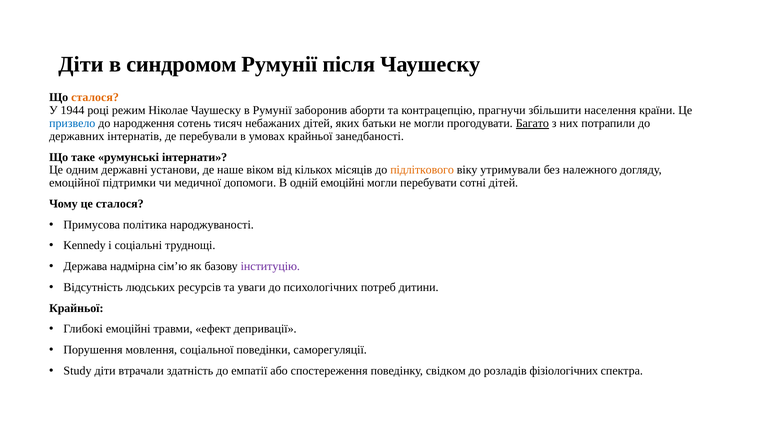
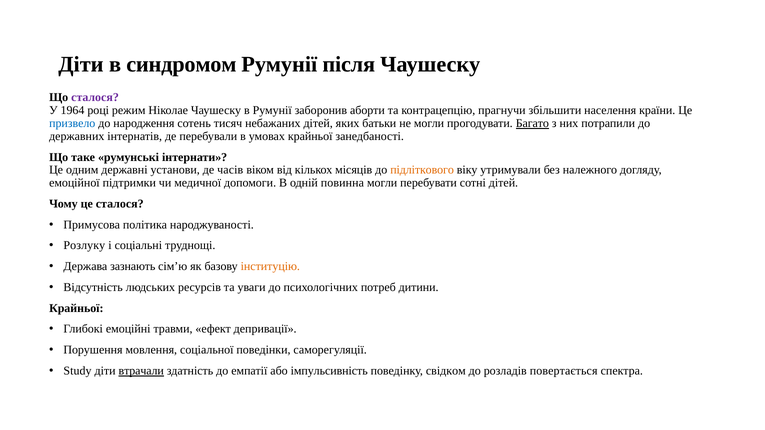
сталося colour: orange -> purple (95, 98)
1944: 1944 -> 1964 (72, 110)
наше: наше -> часів (230, 170)
одній емоційні: емоційні -> повинна (342, 183)
Kennedy: Kennedy -> Розлуку (84, 246)
надмірна: надмірна -> зазнають (133, 267)
інституцію colour: purple -> orange (270, 267)
втрачали underline: none -> present (141, 371)
спостереження: спостереження -> імпульсивність (329, 371)
фізіологічних: фізіологічних -> повертається (564, 371)
